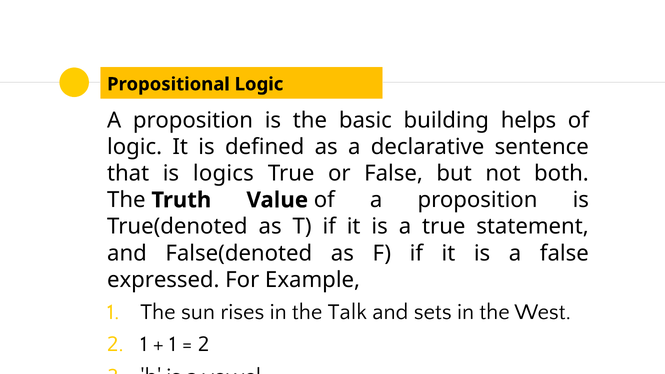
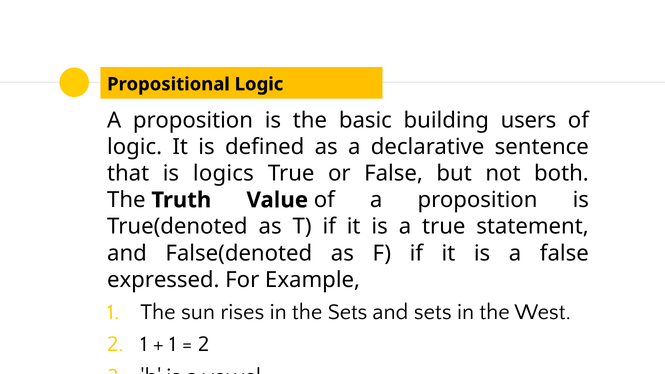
helps: helps -> users (529, 120)
the Talk: Talk -> Sets (348, 312)
